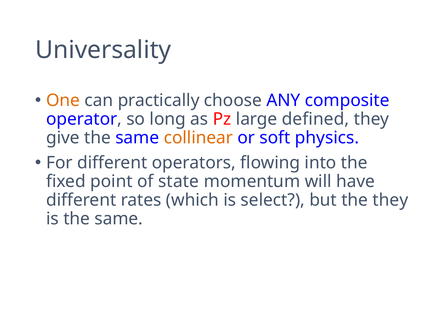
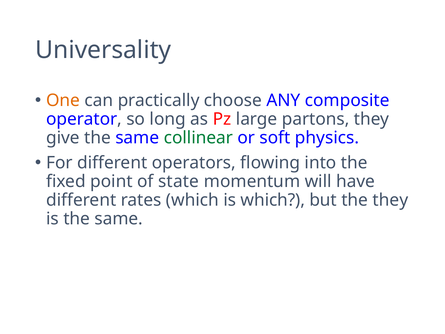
defined: defined -> partons (316, 119)
collinear colour: orange -> green (198, 138)
is select: select -> which (273, 200)
